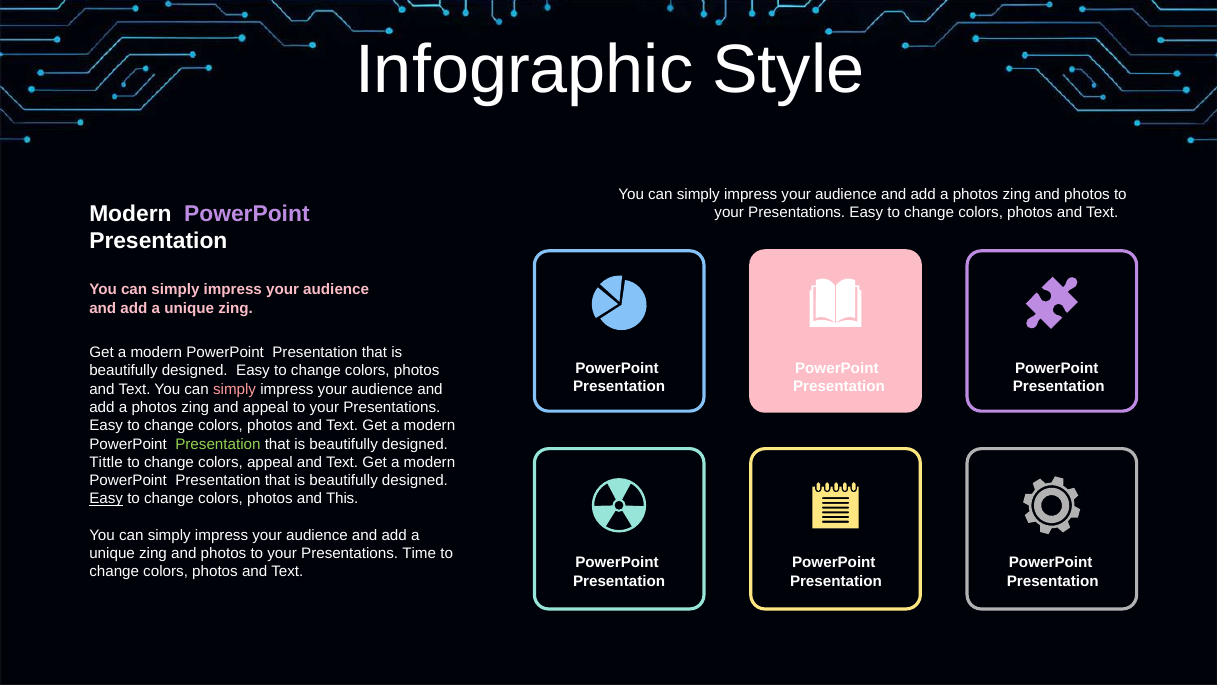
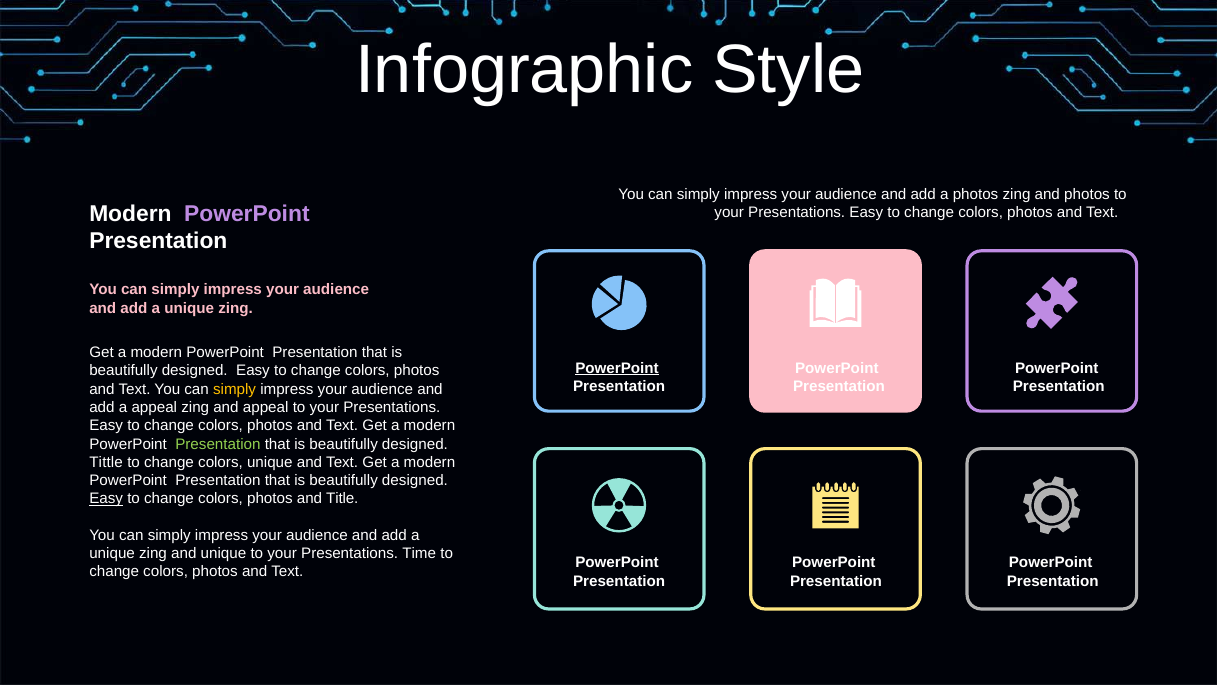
PowerPoint underline: none -> present (617, 368)
simply colour: pink -> yellow (235, 389)
photos: photos -> appeal (154, 407)
colors appeal: appeal -> unique (270, 462)
This: This -> Title (342, 498)
unique zing and photos: photos -> unique (223, 553)
